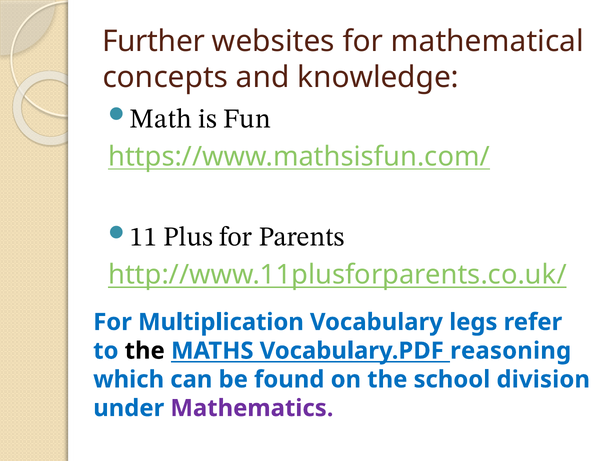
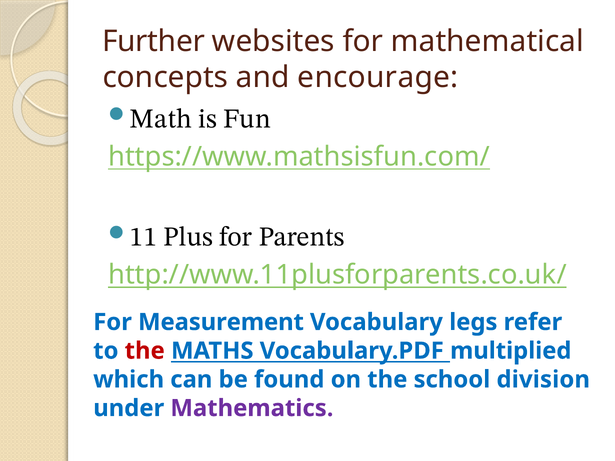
knowledge: knowledge -> encourage (378, 77)
Multiplication: Multiplication -> Measurement (221, 322)
the colour: black -> red (145, 351)
reasoning: reasoning -> multiplied (511, 351)
